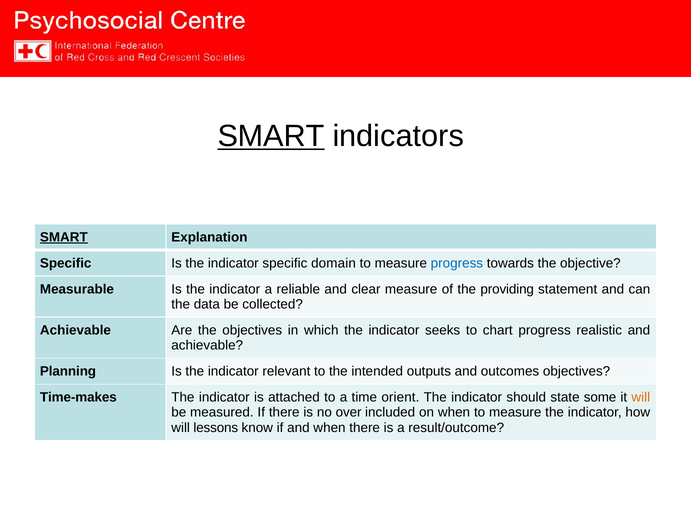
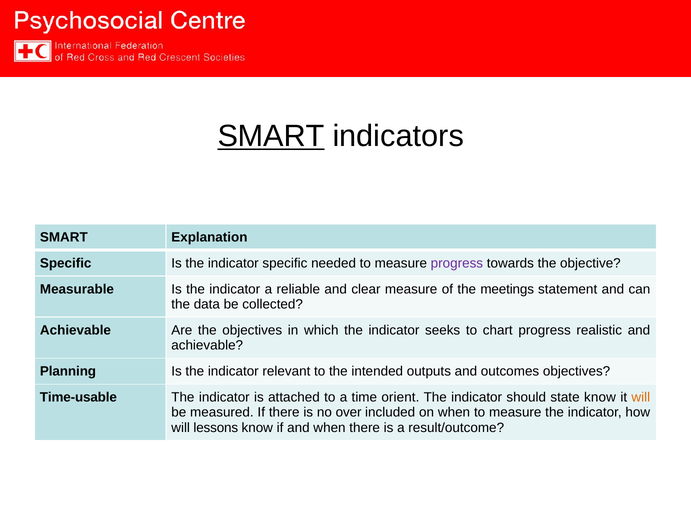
SMART underline: present -> none (64, 237)
domain: domain -> needed (334, 263)
progress colour: blue -> purple (457, 263)
providing: providing -> meetings (507, 289)
Time-makes: Time-makes -> Time-usable (78, 397)
state some: some -> know (600, 397)
